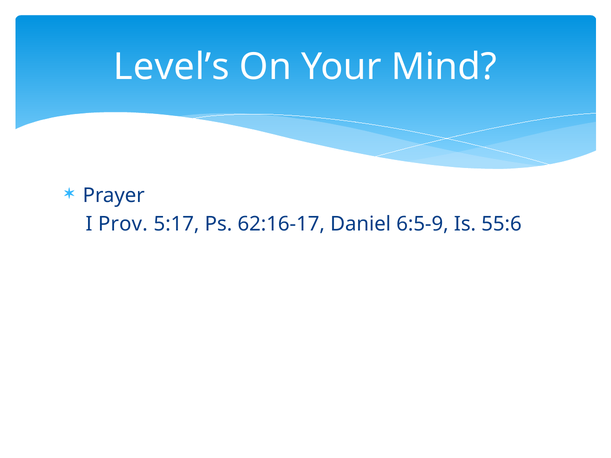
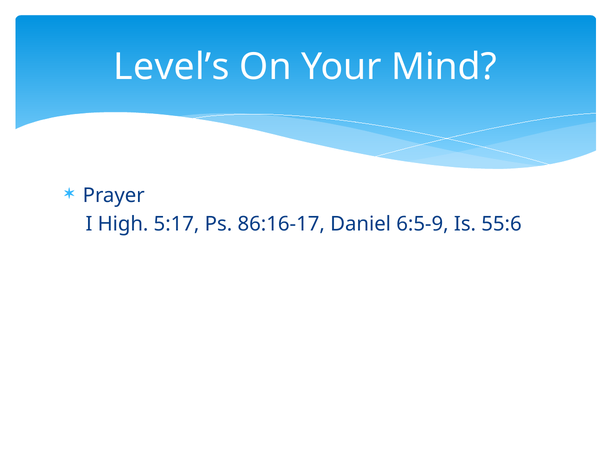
Prov: Prov -> High (123, 224)
62:16-17: 62:16-17 -> 86:16-17 (281, 224)
